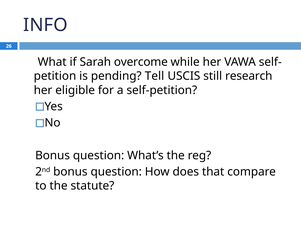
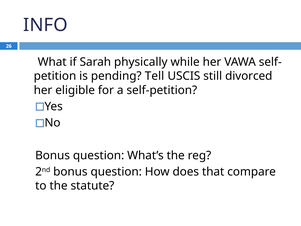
overcome: overcome -> physically (141, 62)
research: research -> divorced (249, 76)
